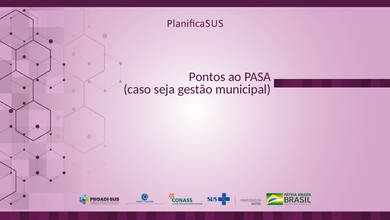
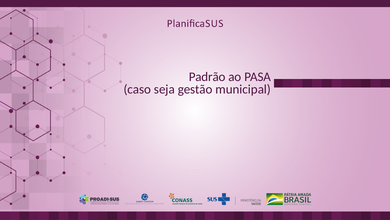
Pontos: Pontos -> Padrão (207, 76)
